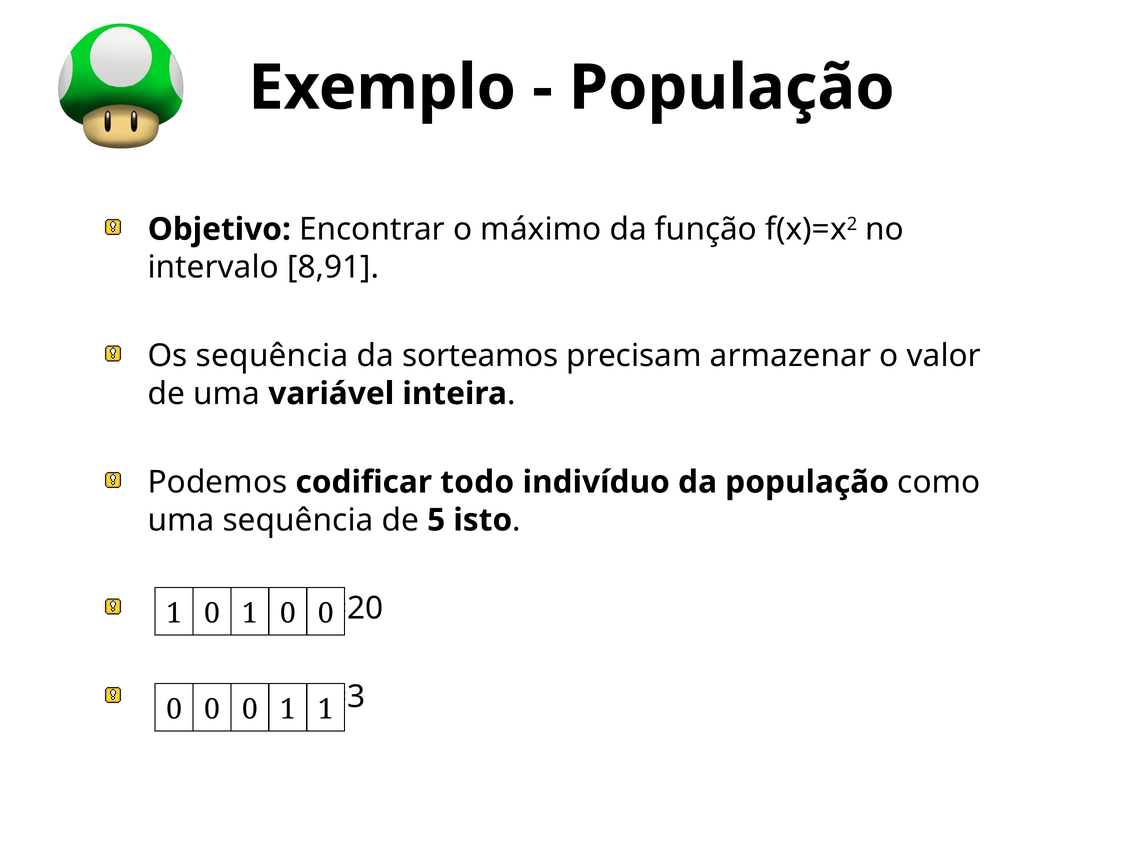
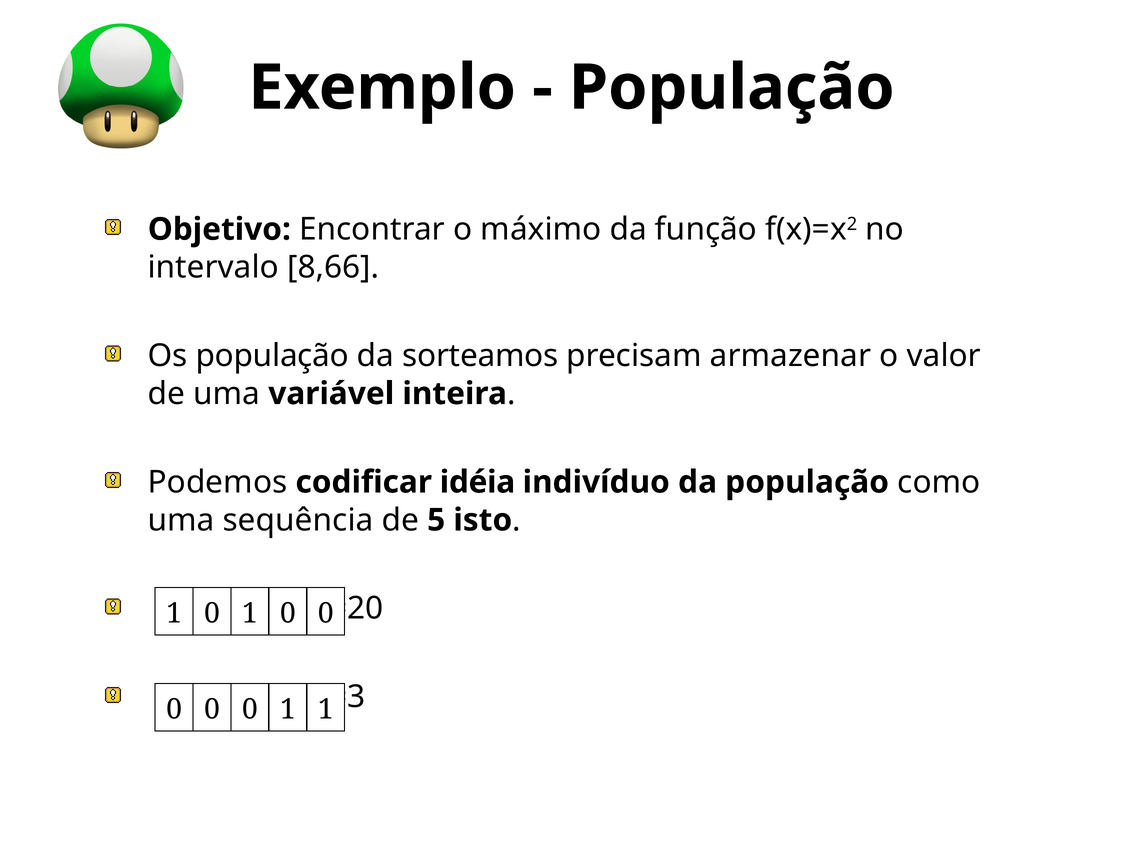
8,91: 8,91 -> 8,66 (333, 267)
Os sequência: sequência -> população (272, 356)
todo: todo -> idéia (477, 482)
